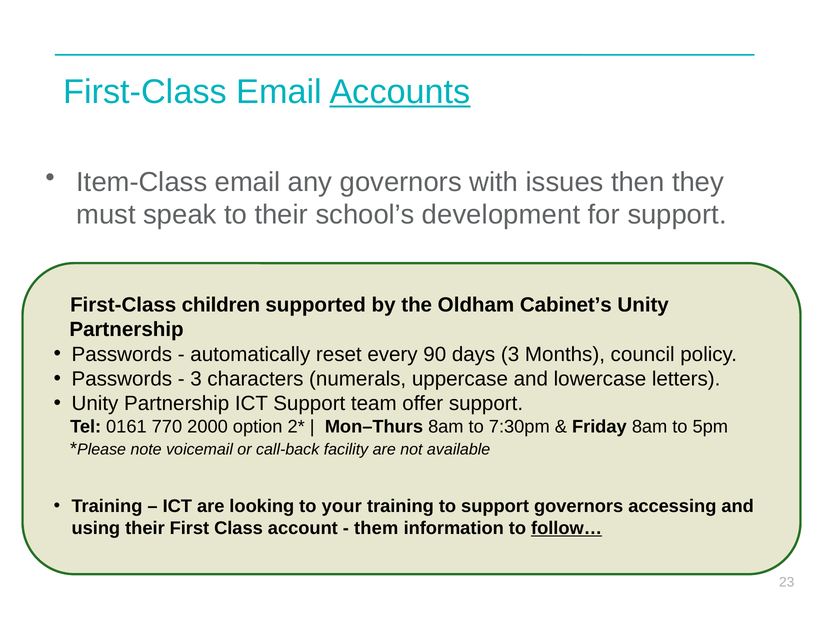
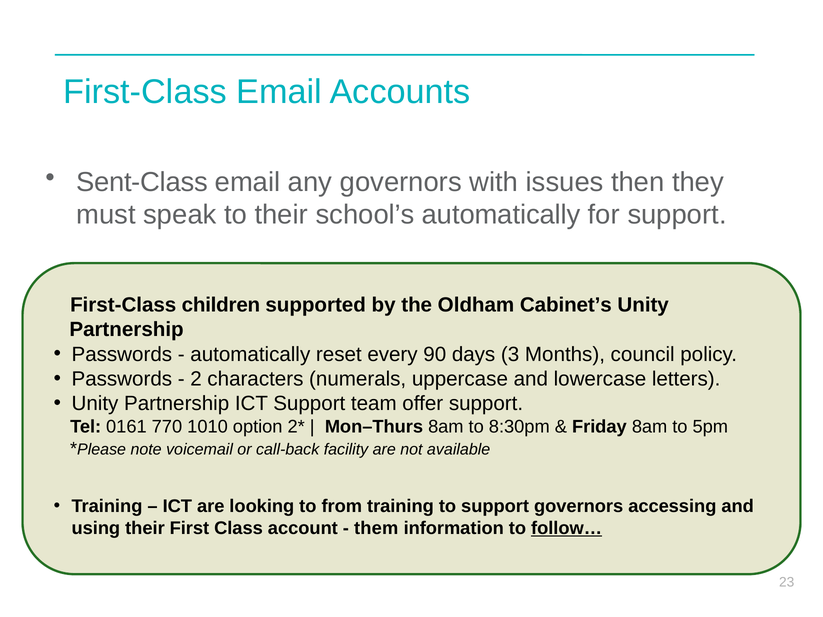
Accounts underline: present -> none (400, 92)
Item-Class: Item-Class -> Sent-Class (142, 182)
school’s development: development -> automatically (501, 215)
3: 3 -> 2 (196, 379)
2000: 2000 -> 1010 (208, 427)
7:30pm: 7:30pm -> 8:30pm (519, 427)
your: your -> from (342, 506)
